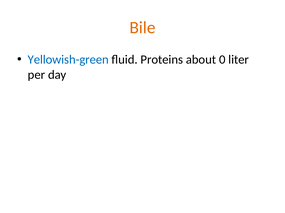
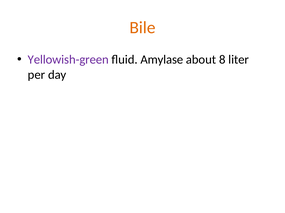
Yellowish-green colour: blue -> purple (68, 60)
Proteins: Proteins -> Amylase (162, 60)
0: 0 -> 8 (222, 60)
